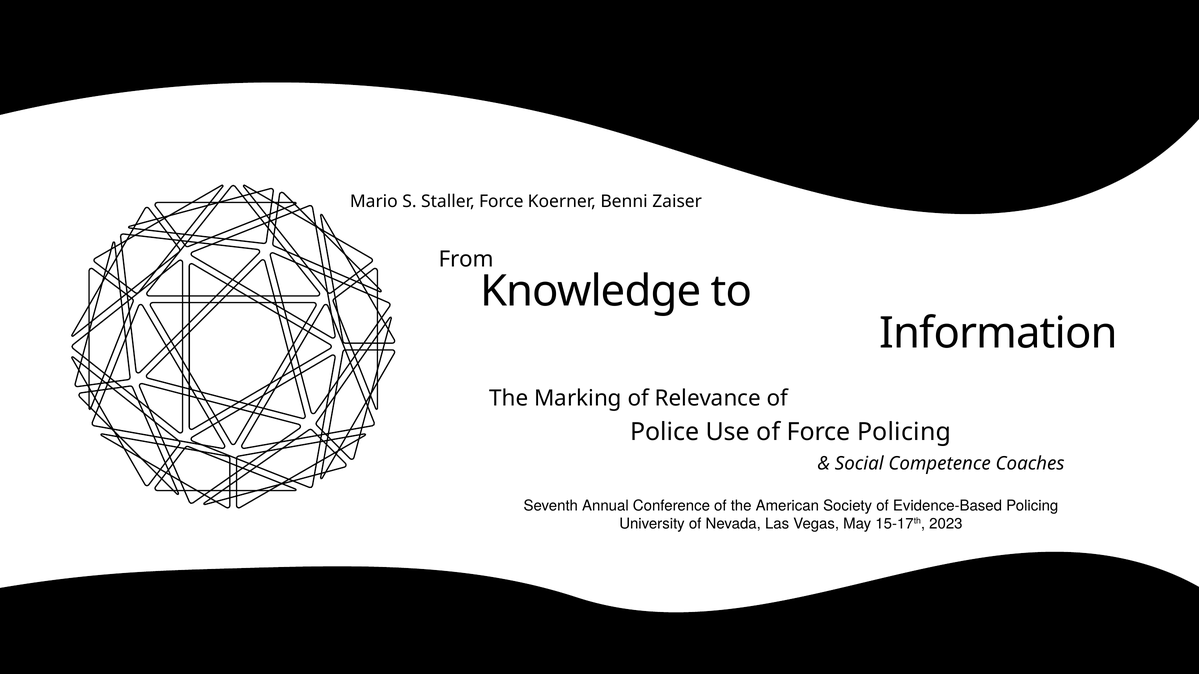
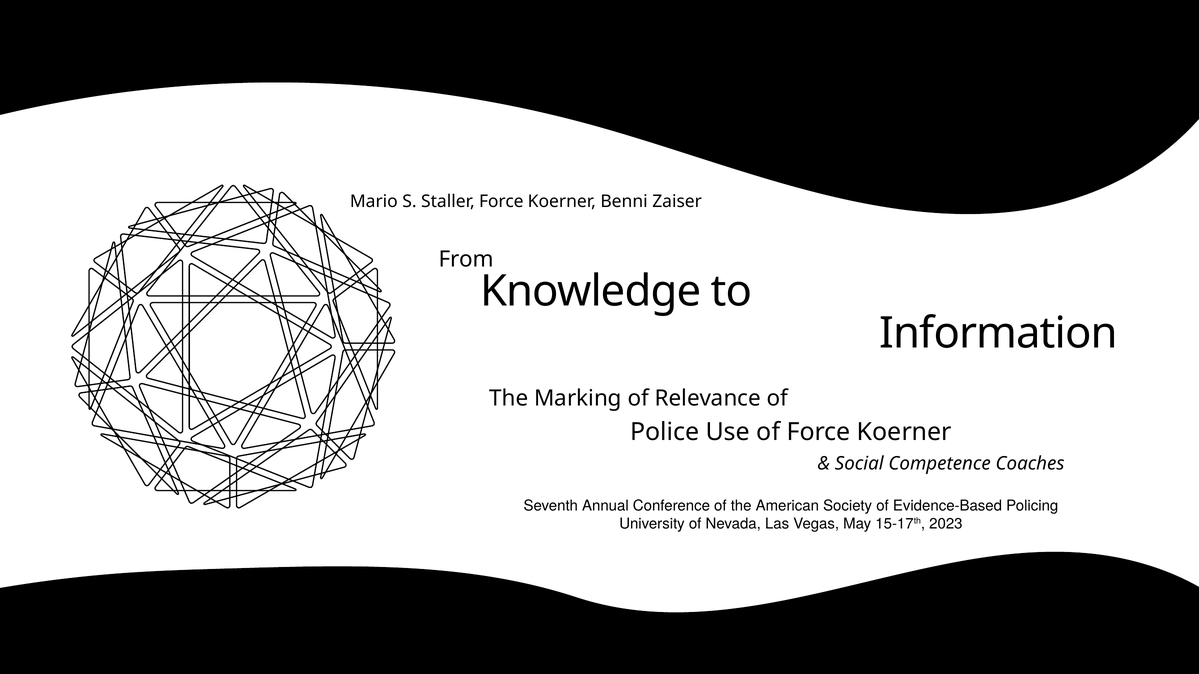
of Force Policing: Policing -> Koerner (904, 433)
